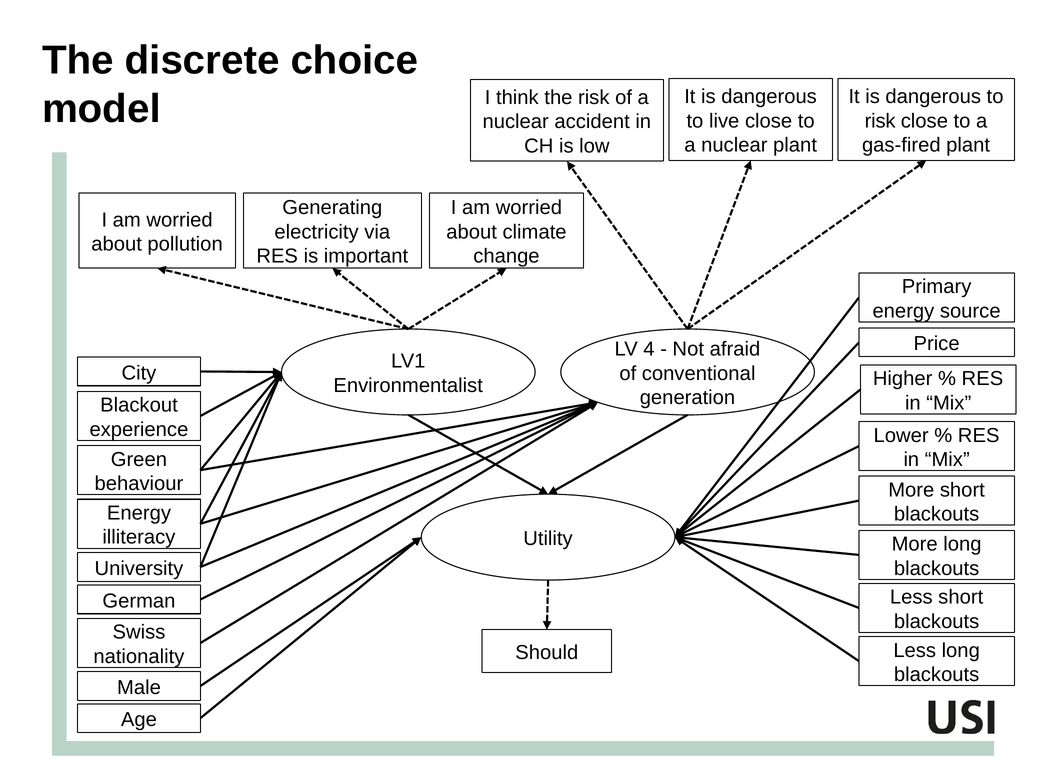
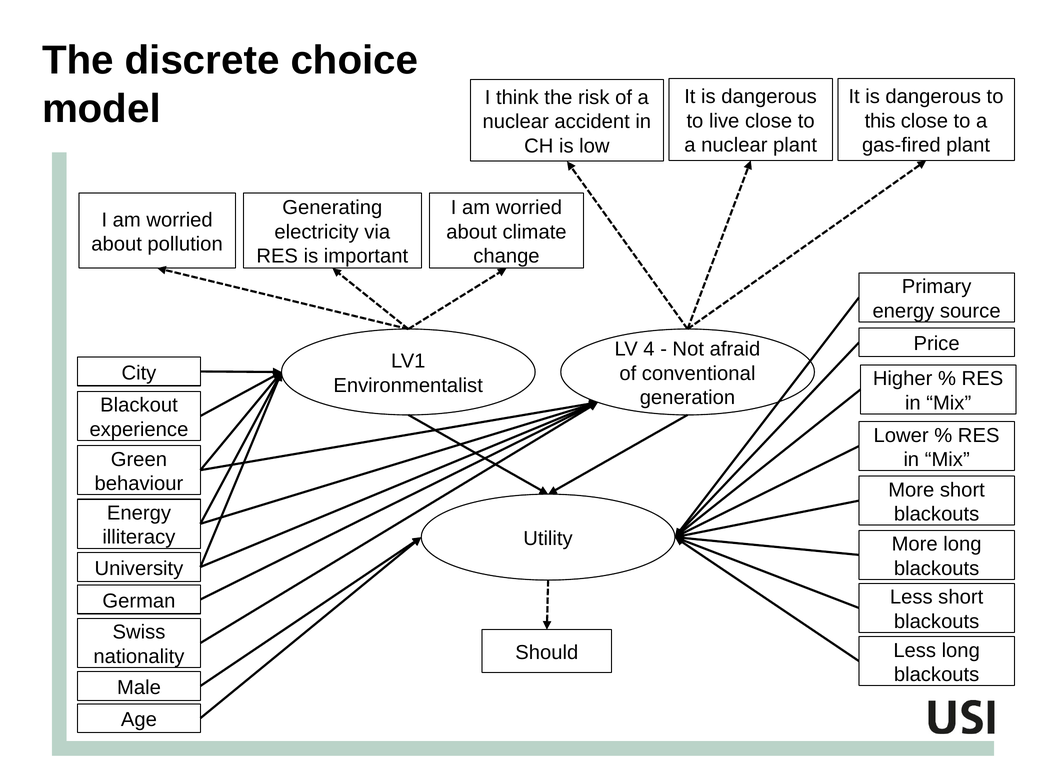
risk: risk -> this (880, 121)
